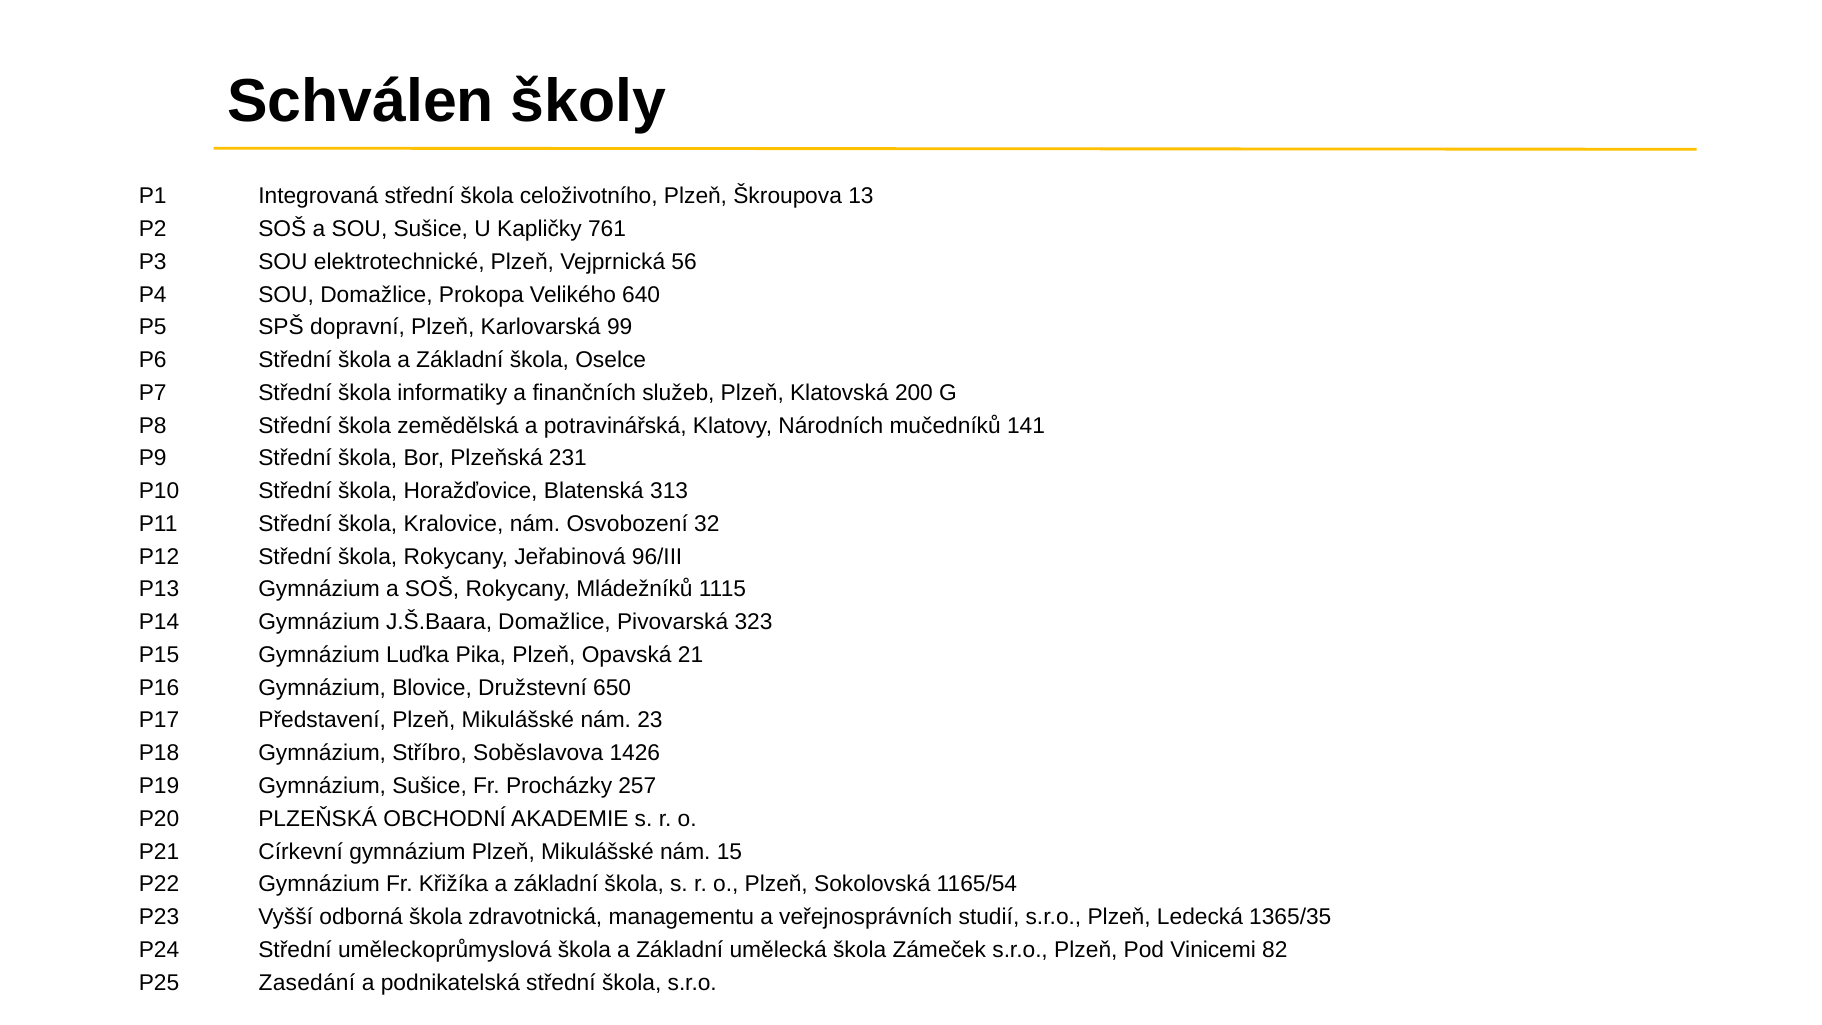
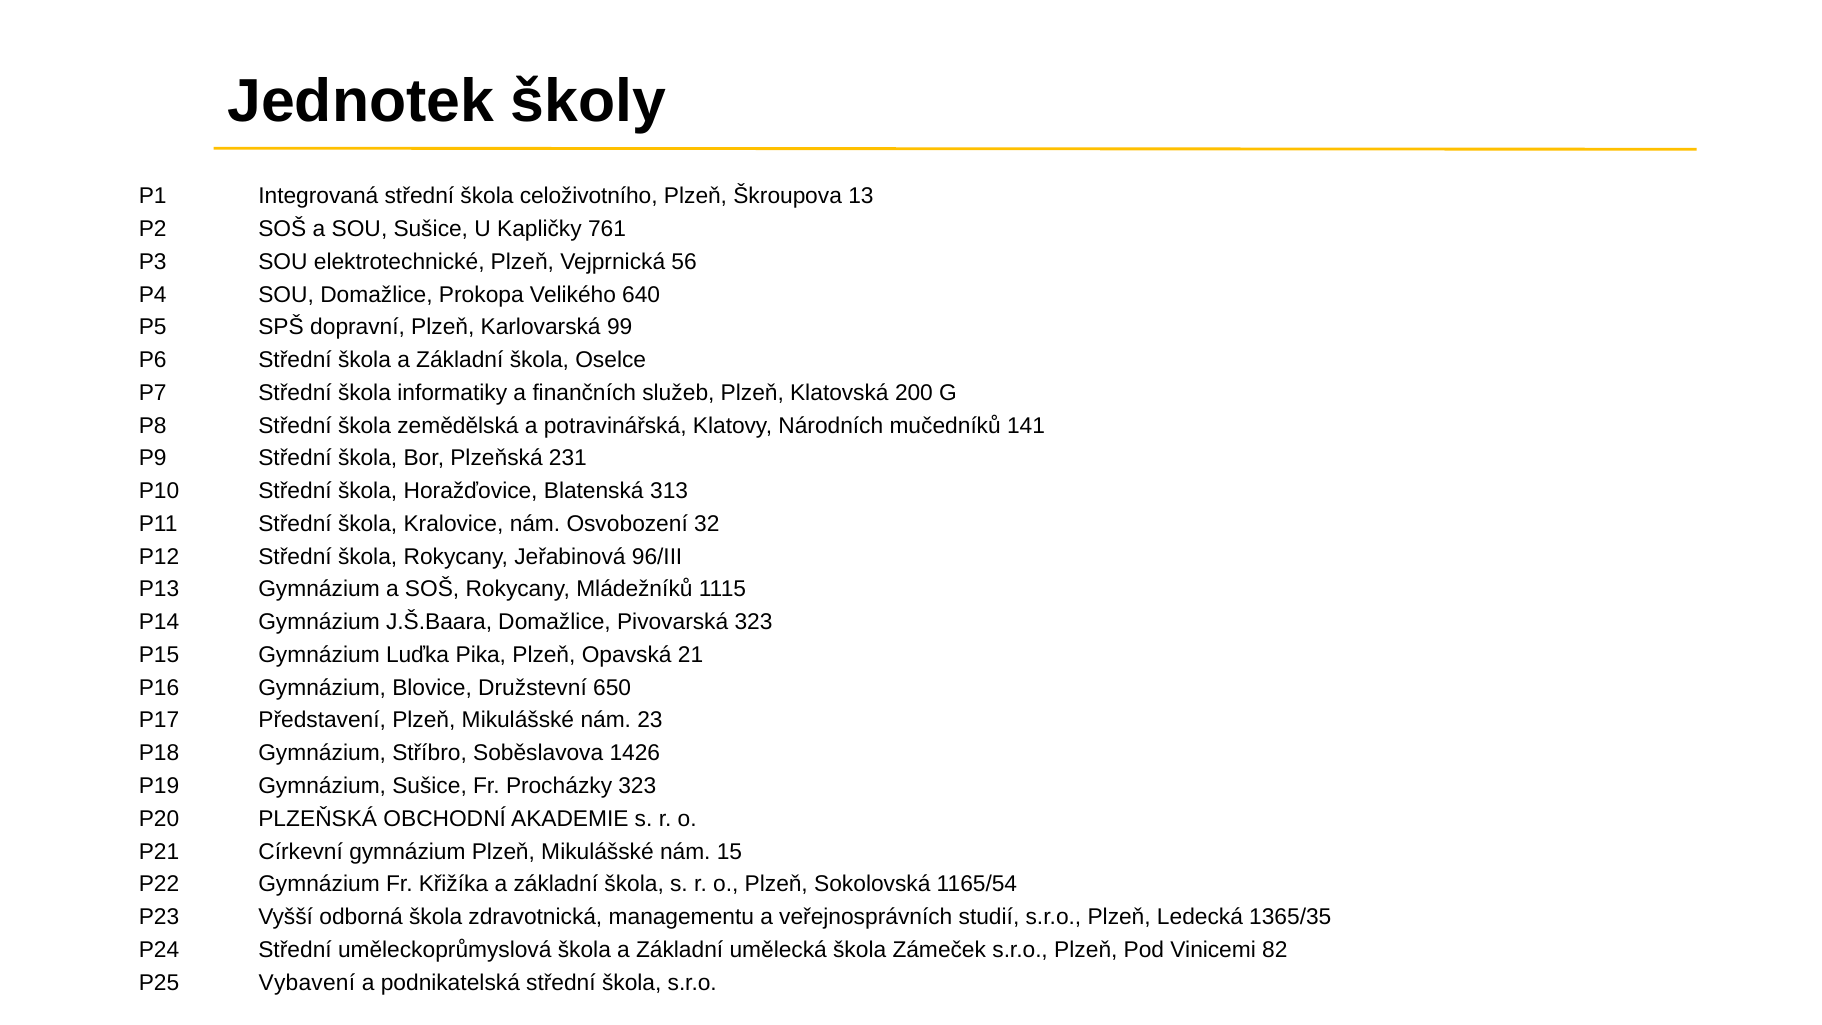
Schválen: Schválen -> Jednotek (361, 101)
Procházky 257: 257 -> 323 (637, 786)
Zasedání: Zasedání -> Vybavení (307, 982)
